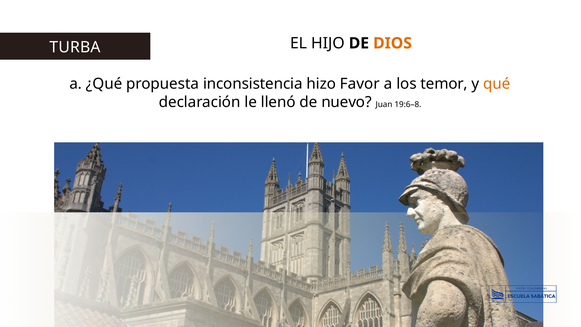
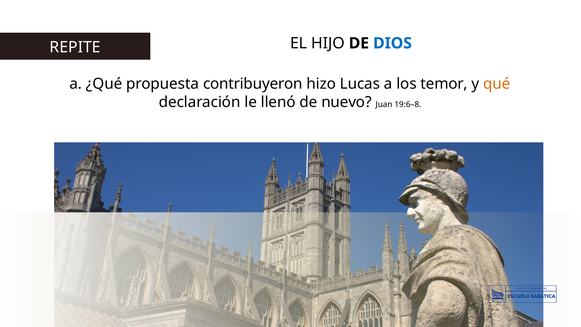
DIOS colour: orange -> blue (393, 43)
TURBA: TURBA -> REPITE (75, 47)
inconsistencia: inconsistencia -> contribuyeron (253, 84)
Favor: Favor -> Lucas (360, 84)
